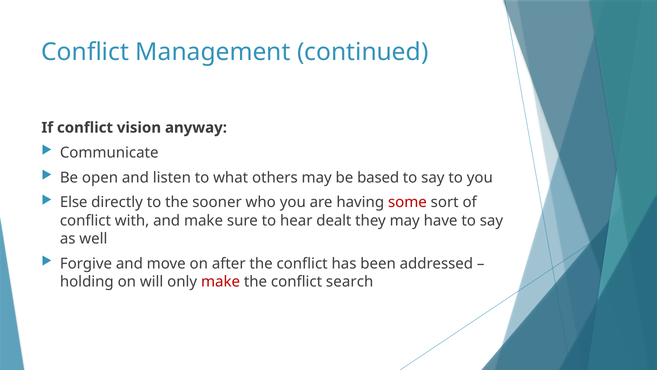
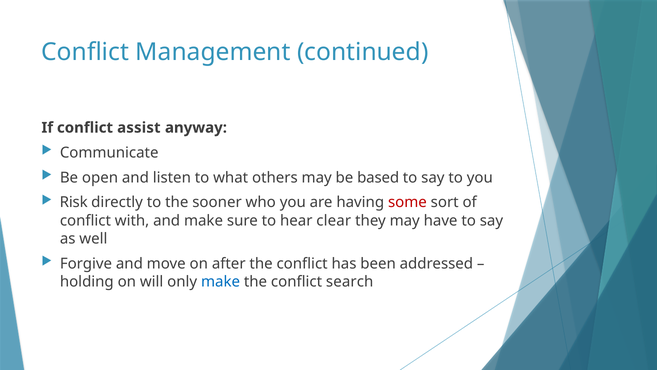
vision: vision -> assist (139, 128)
Else: Else -> Risk (74, 202)
dealt: dealt -> clear (334, 220)
make colour: red -> blue (221, 281)
